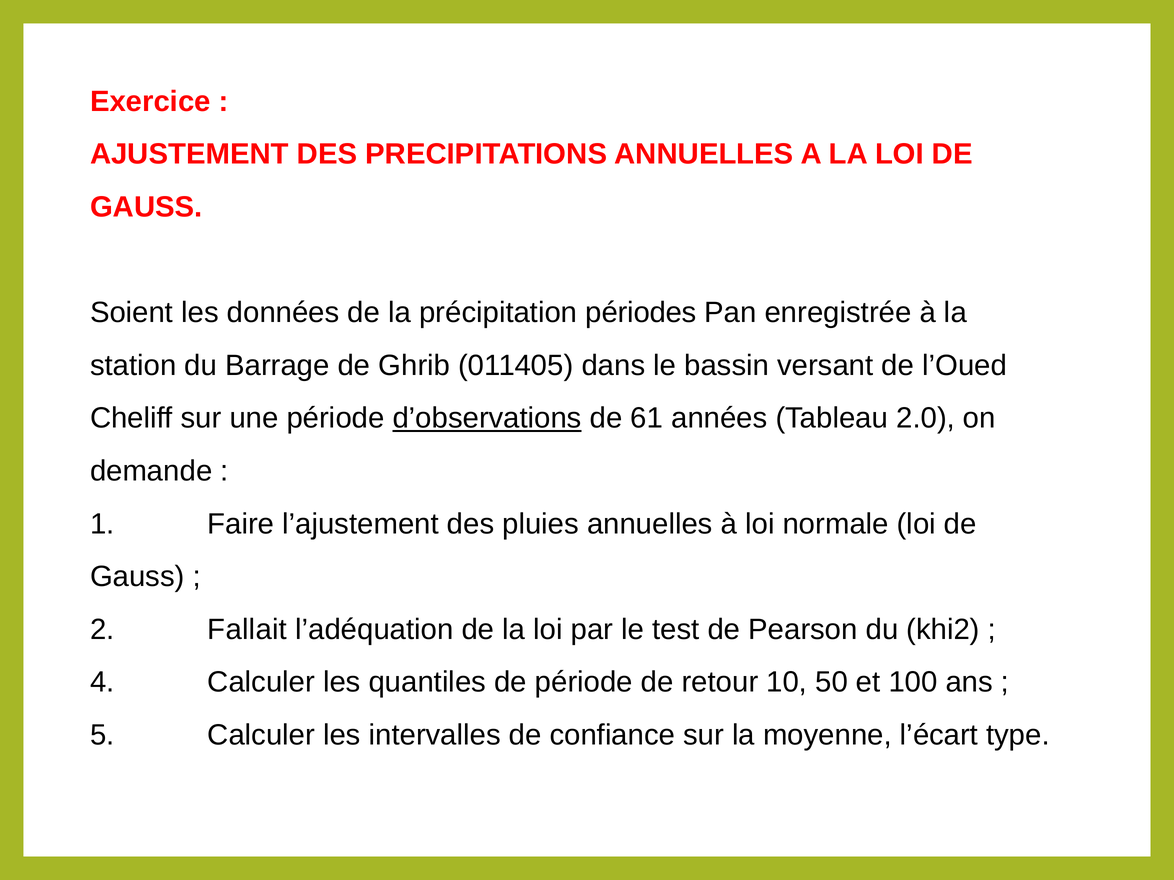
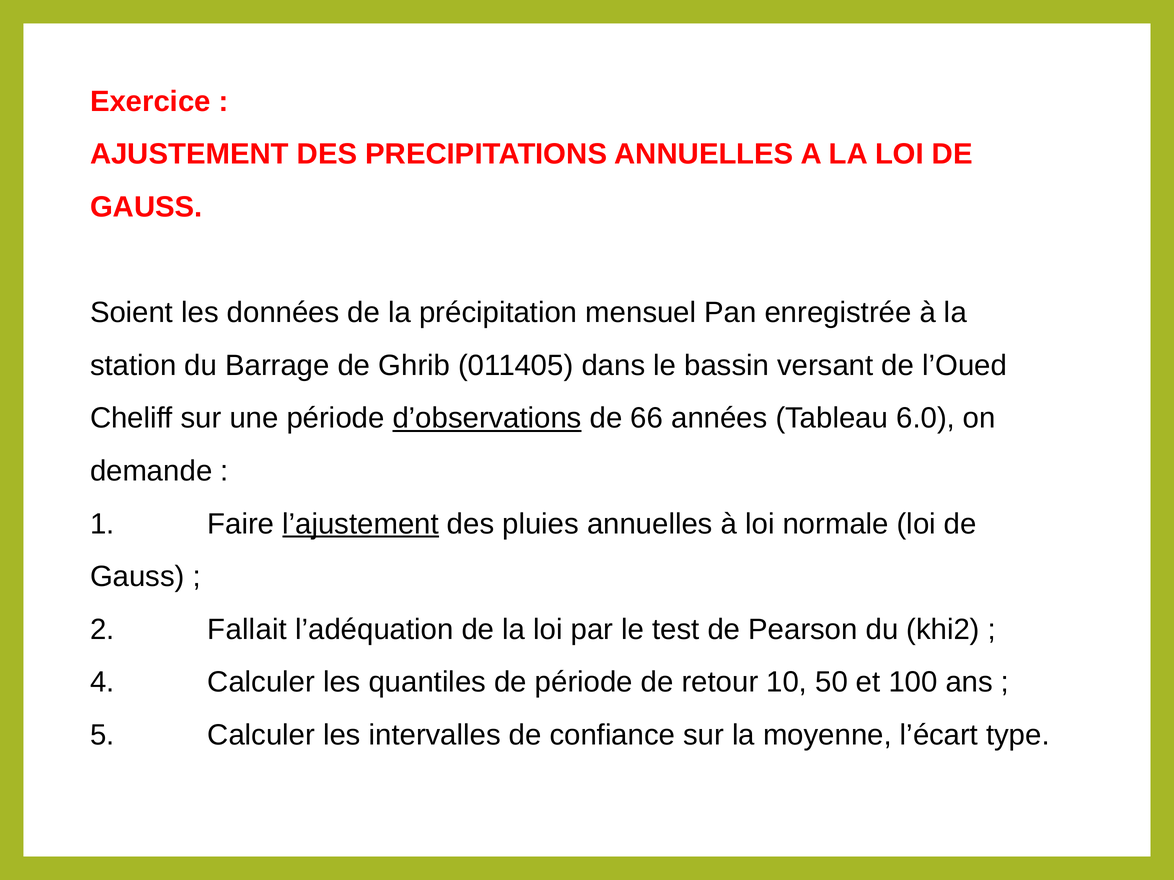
périodes: périodes -> mensuel (641, 313)
61: 61 -> 66 (647, 419)
2.0: 2.0 -> 6.0 (926, 419)
l’ajustement underline: none -> present (361, 524)
